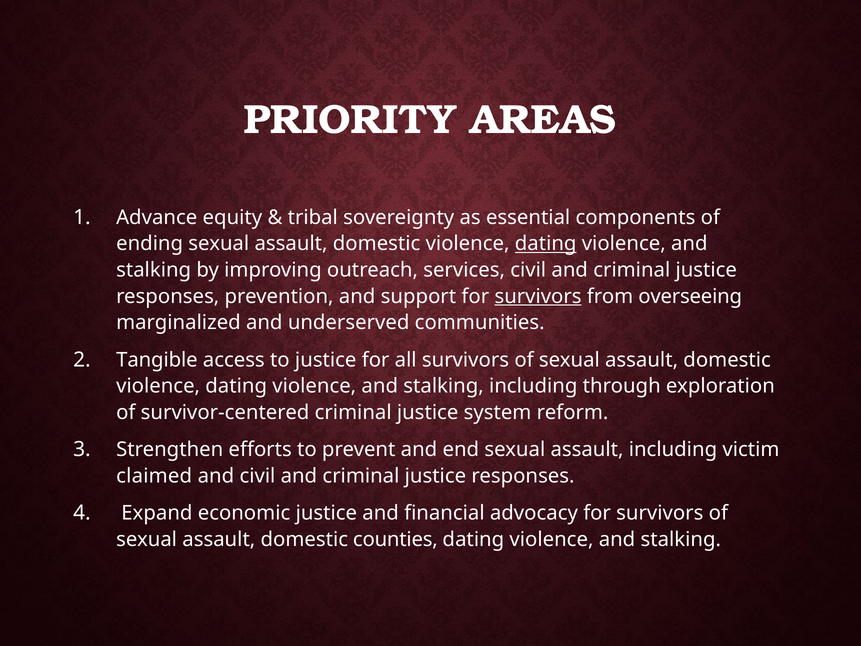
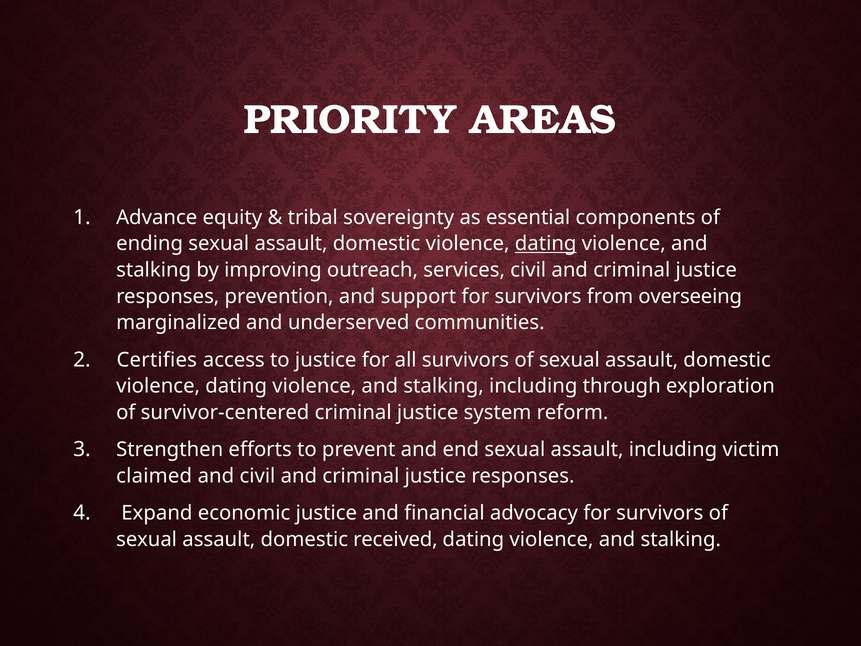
survivors underline: present -> none (538, 296)
Tangible: Tangible -> Certifies (157, 360)
counties: counties -> received (395, 539)
